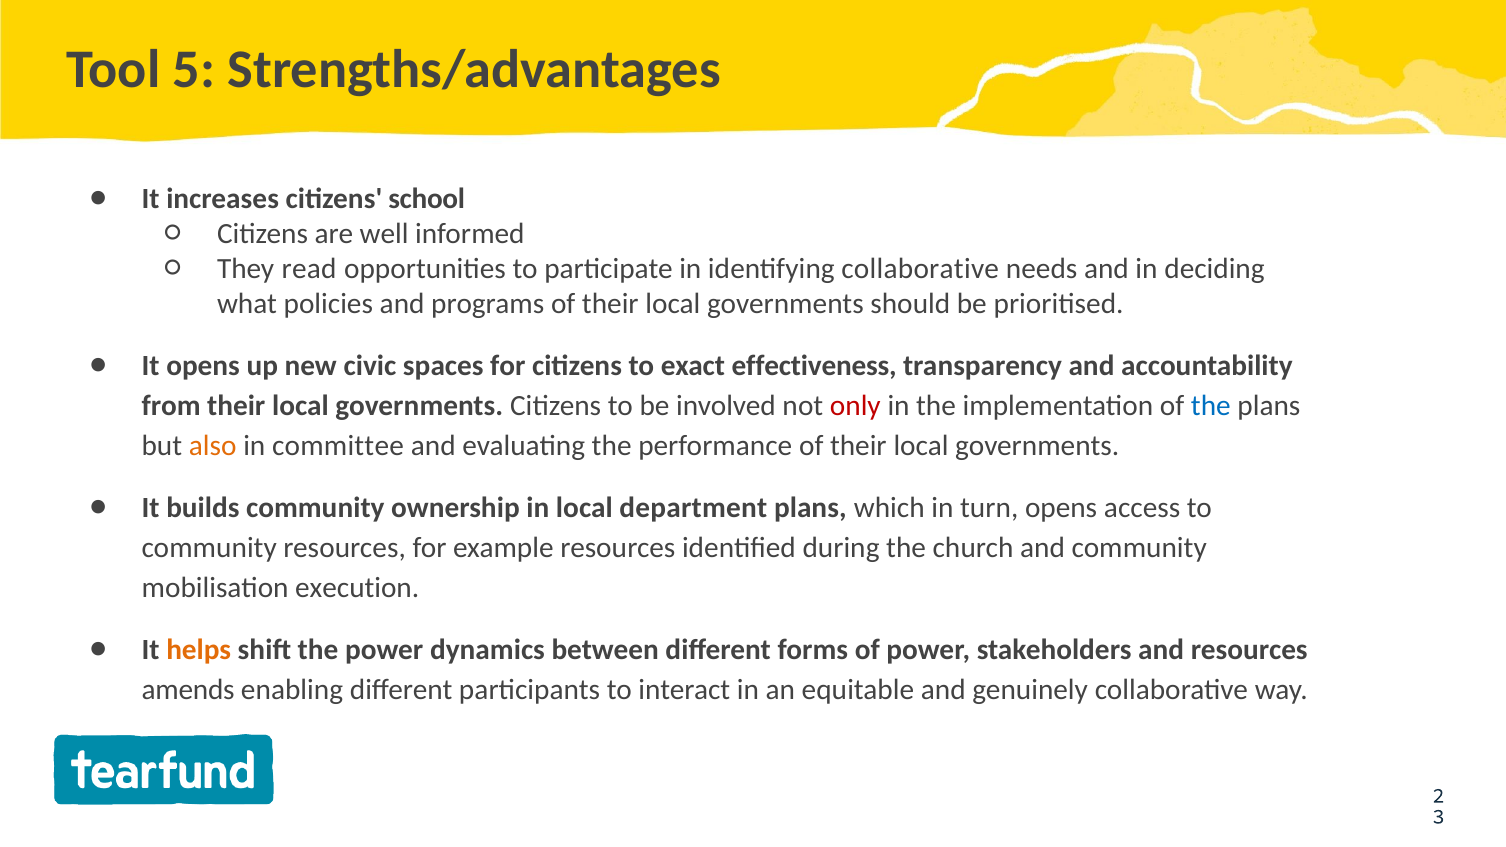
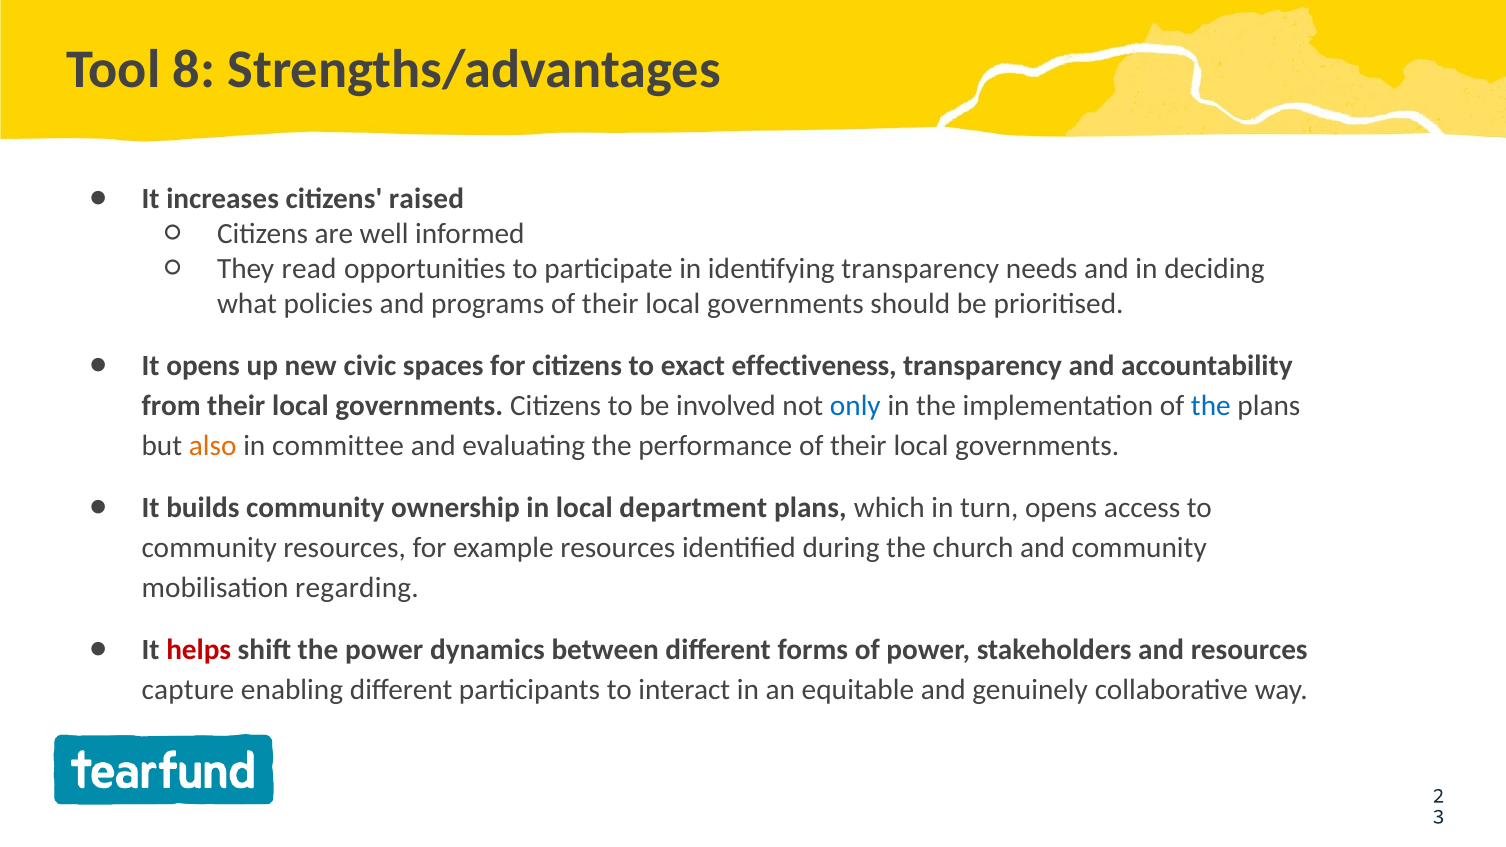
5: 5 -> 8 (194, 70)
school: school -> raised (426, 199)
identifying collaborative: collaborative -> transparency (920, 269)
only colour: red -> blue (855, 406)
execution: execution -> regarding (357, 588)
helps colour: orange -> red (199, 650)
amends: amends -> capture (188, 690)
